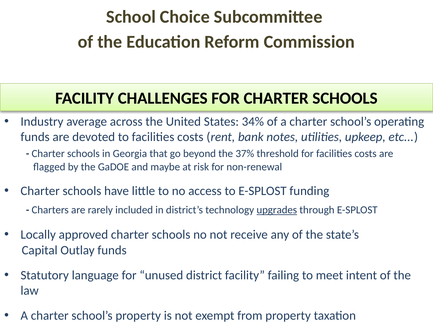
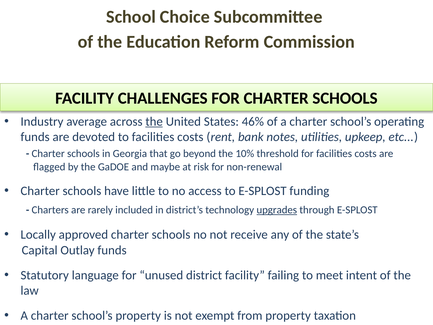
the underline: none -> present (154, 121)
34%: 34% -> 46% (253, 121)
37%: 37% -> 10% (245, 154)
